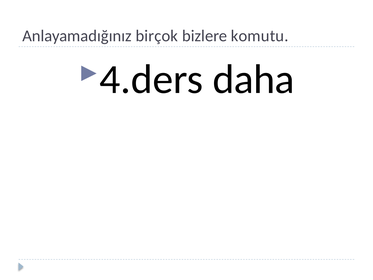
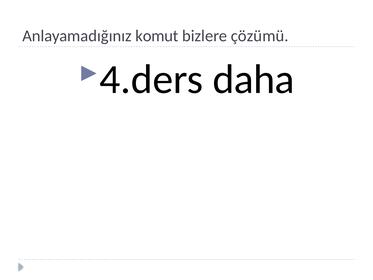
birçok: birçok -> komut (157, 36)
komutu: komutu -> çözümü (260, 36)
